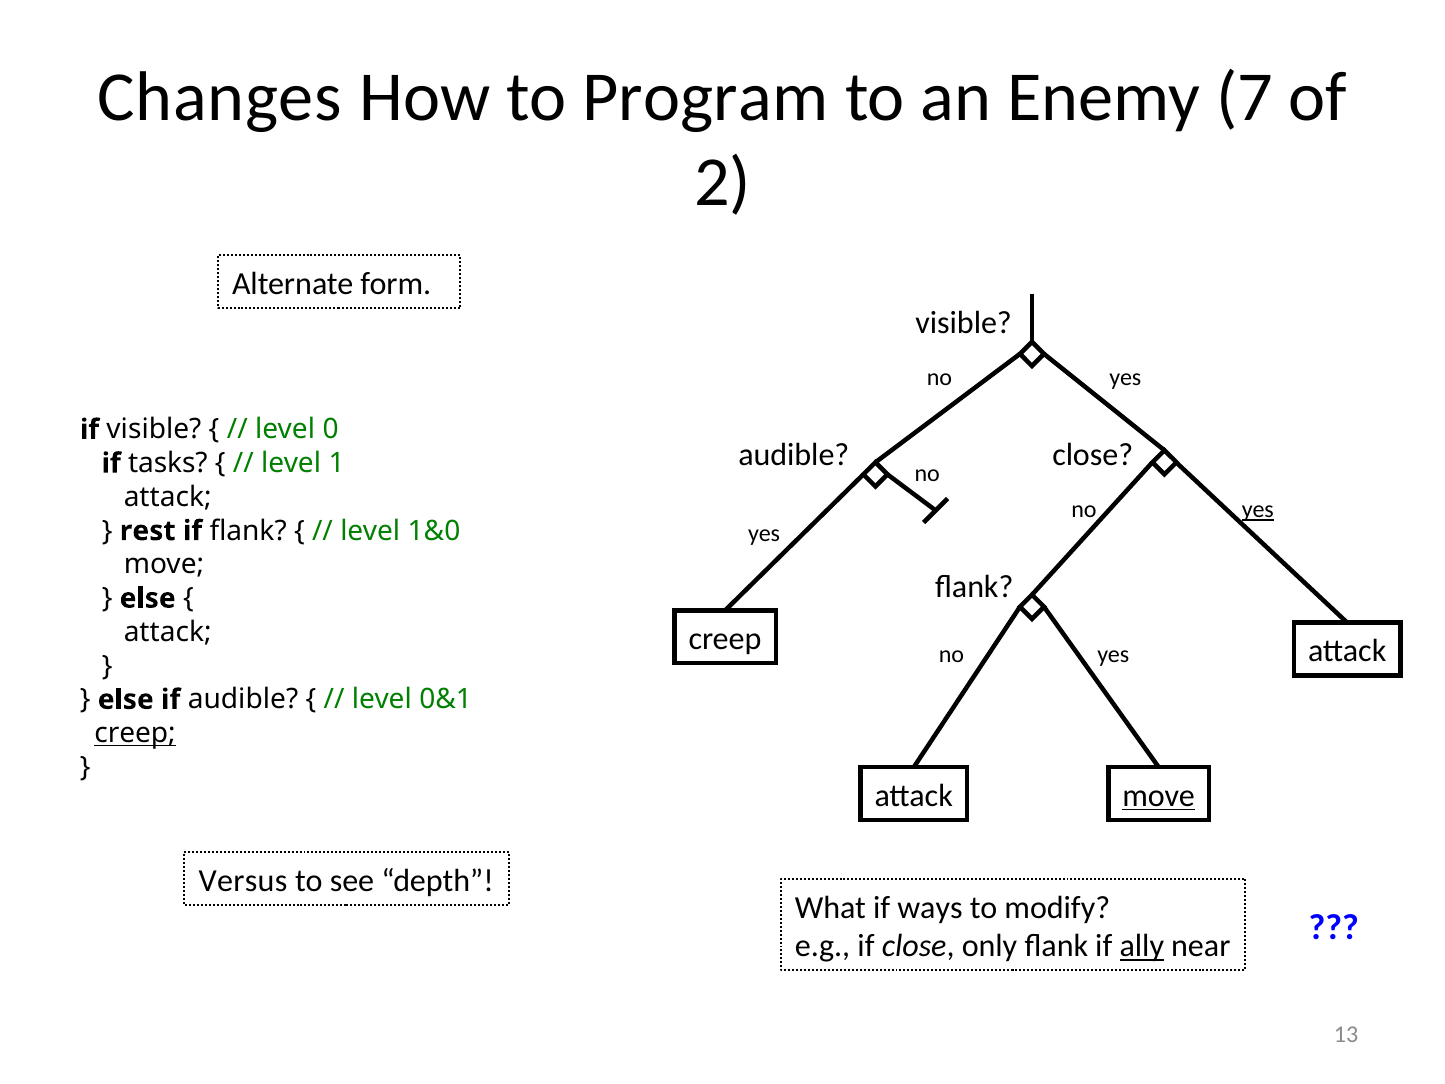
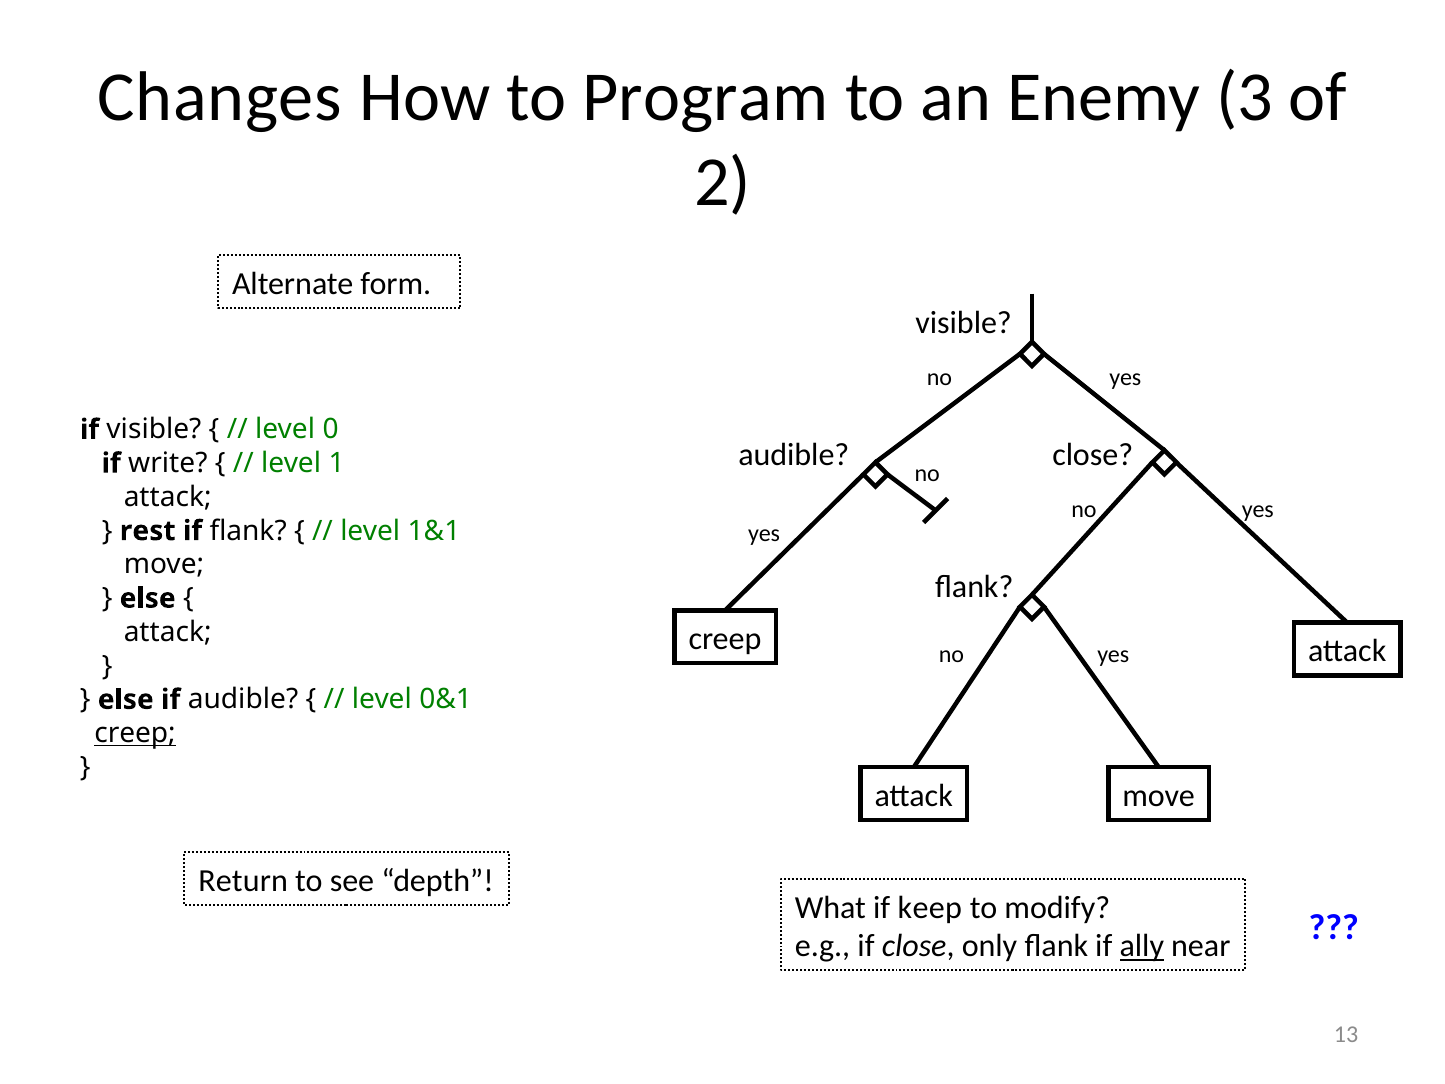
7: 7 -> 3 (1244, 98)
tasks: tasks -> write (168, 463)
yes underline: present -> none (1258, 510)
1&0: 1&0 -> 1&1 (434, 531)
move underline: present -> none (1159, 796)
Versus: Versus -> Return (243, 881)
ways: ways -> keep (930, 907)
